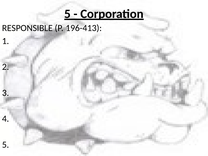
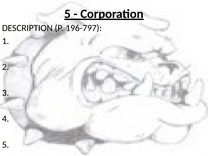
RESPONSIBLE: RESPONSIBLE -> DESCRIPTION (27, 28)
196-413: 196-413 -> 196-797 (84, 28)
